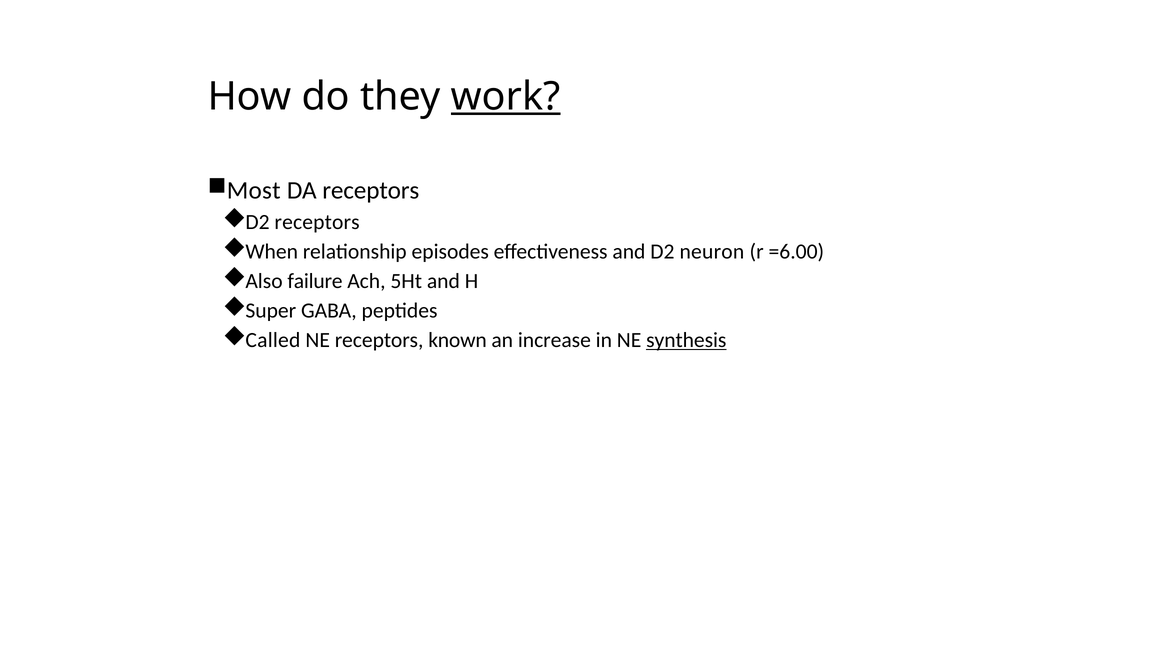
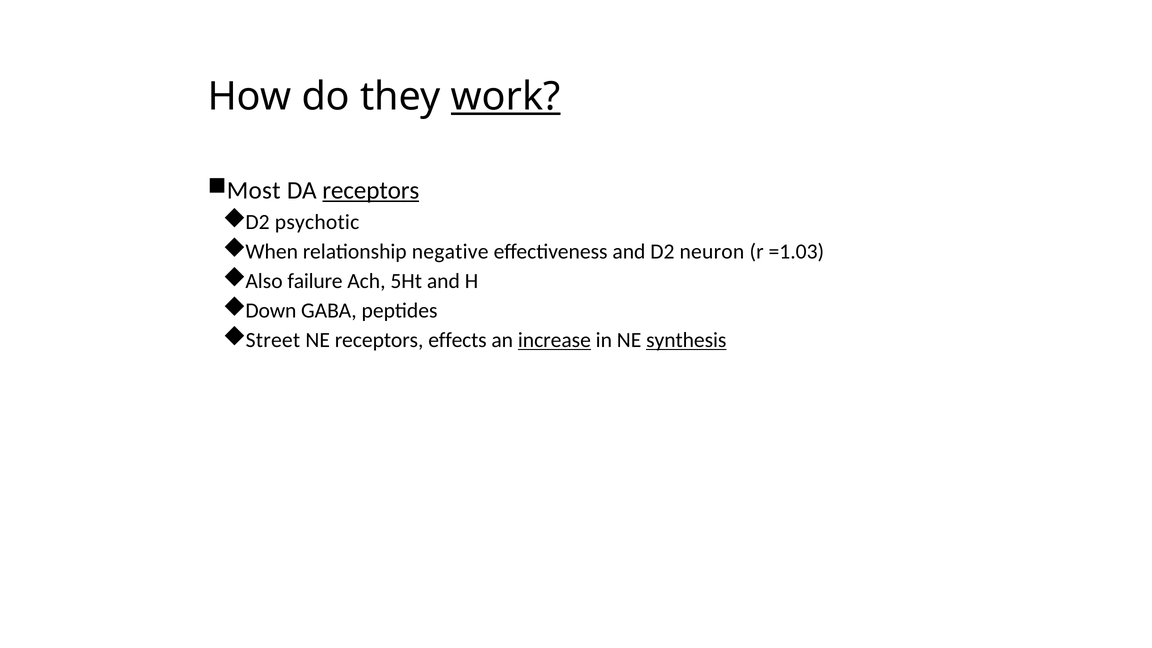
receptors underline: none -> present (371, 190)
D2 receptors: receptors -> psychotic (317, 222)
episodes: episodes -> negative (450, 252)
=6.00: =6.00 -> =1.03 (796, 252)
Super: Super -> Down (271, 311)
Called: Called -> Street (273, 340)
known: known -> effects (457, 340)
increase underline: none -> present (554, 340)
